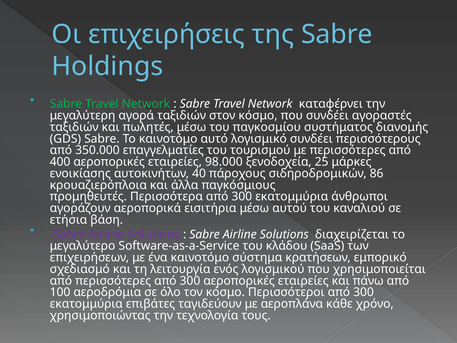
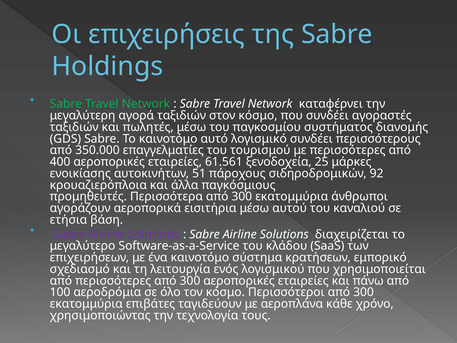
98.000: 98.000 -> 61.561 (224, 162)
40: 40 -> 51 (199, 173)
86: 86 -> 92 (377, 173)
